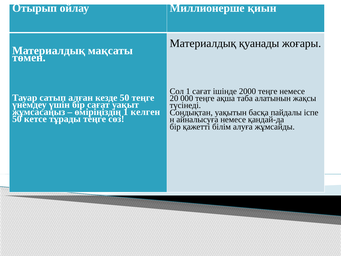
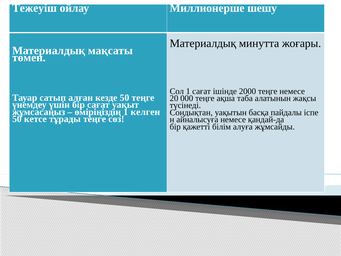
Отырып: Отырып -> Тежеуіш (35, 8)
қиын: қиын -> шешу (262, 8)
қуанады: қуанады -> минутта (259, 43)
